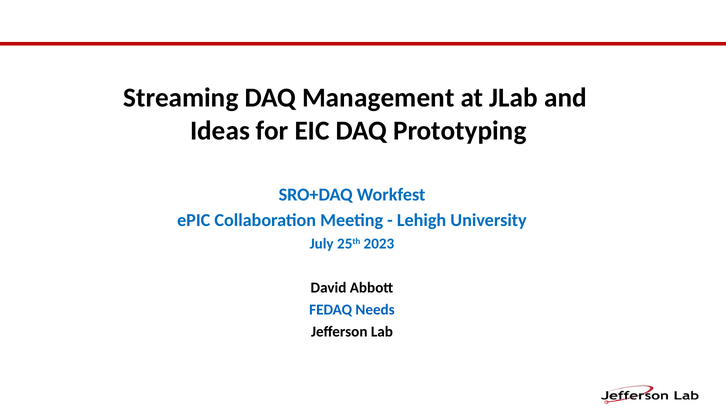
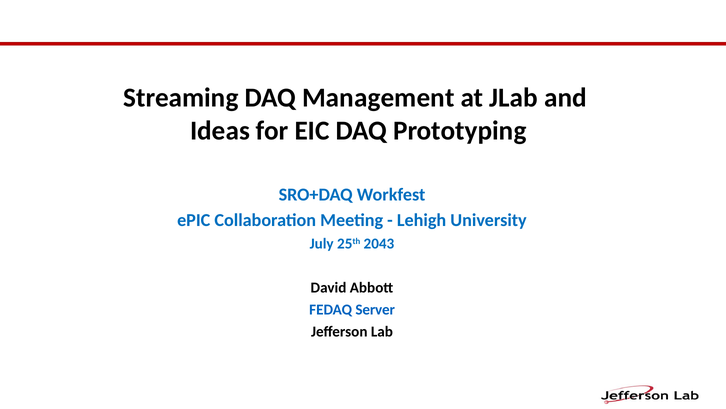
2023: 2023 -> 2043 (379, 244)
Needs: Needs -> Server (375, 309)
